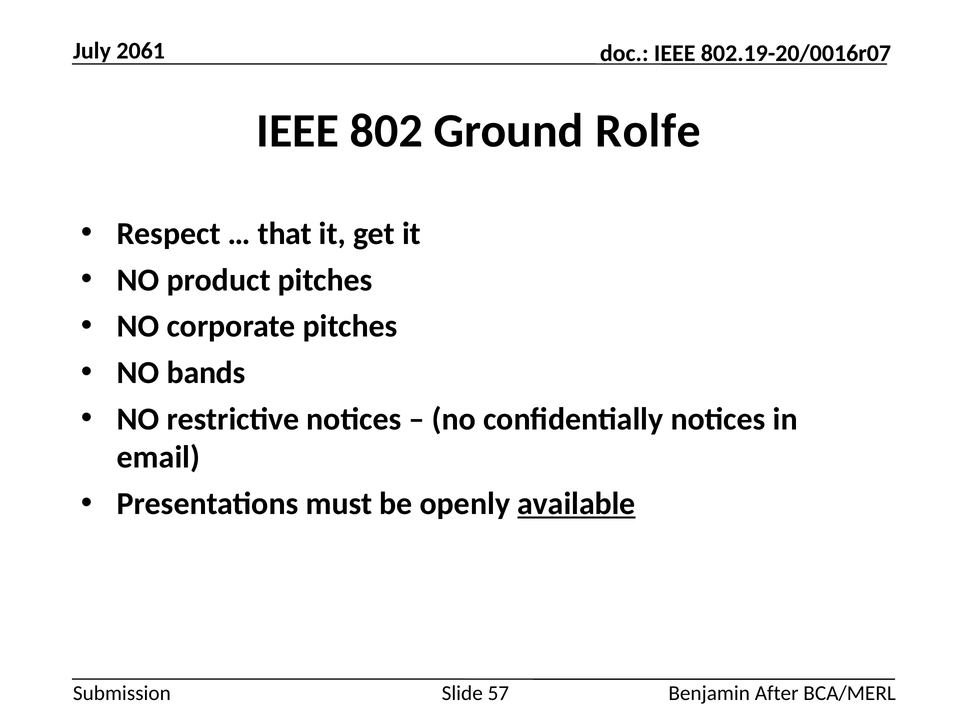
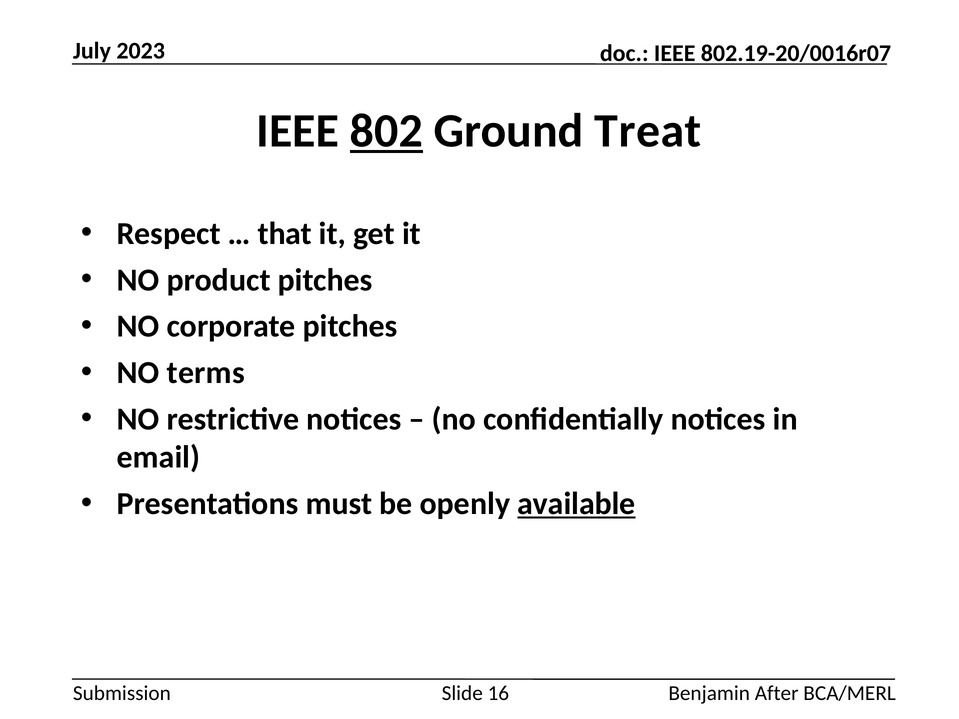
2061: 2061 -> 2023 (141, 51)
802 underline: none -> present (386, 131)
Rolfe: Rolfe -> Treat (648, 131)
bands: bands -> terms (206, 373)
57: 57 -> 16 (498, 693)
